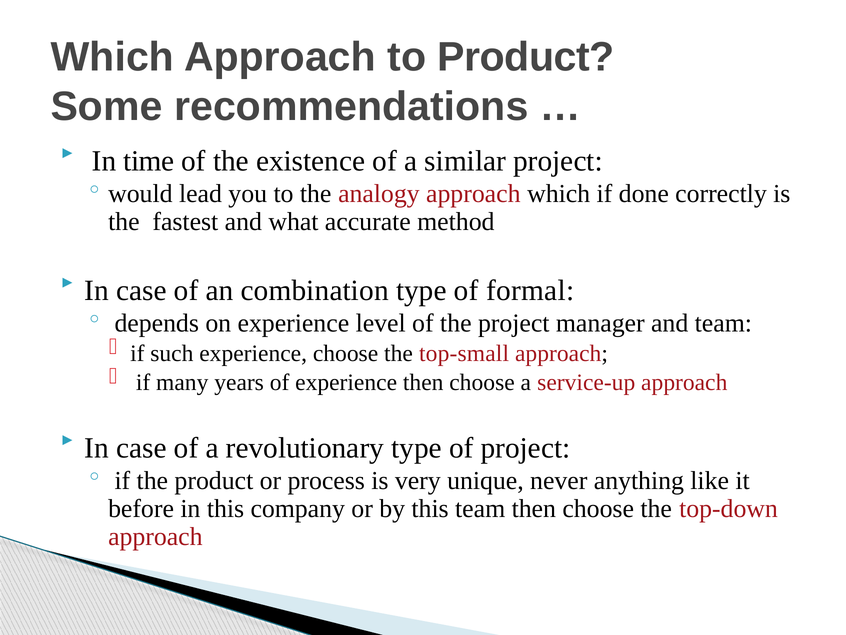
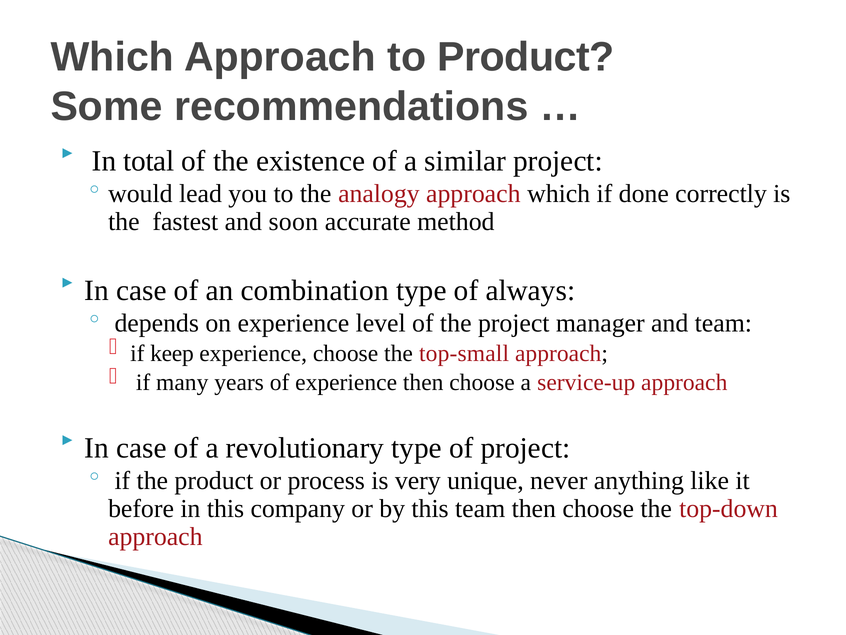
time: time -> total (149, 161)
what: what -> soon (293, 222)
formal: formal -> always (530, 290)
such: such -> keep (172, 353)
